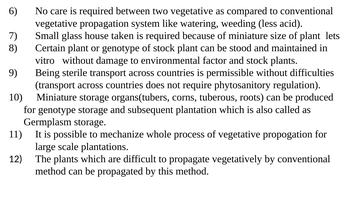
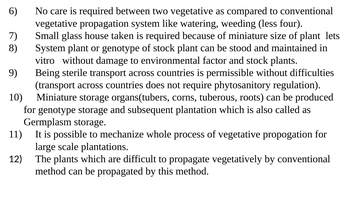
acid: acid -> four (291, 23)
8 Certain: Certain -> System (50, 48)
